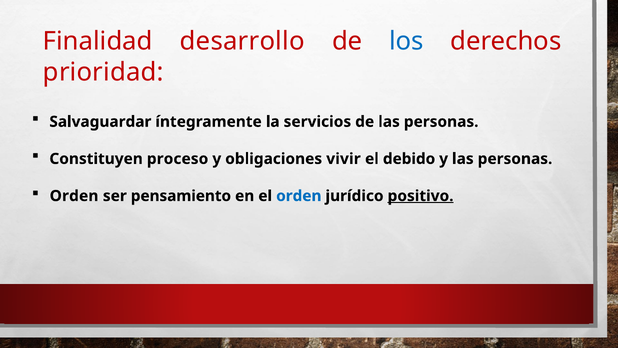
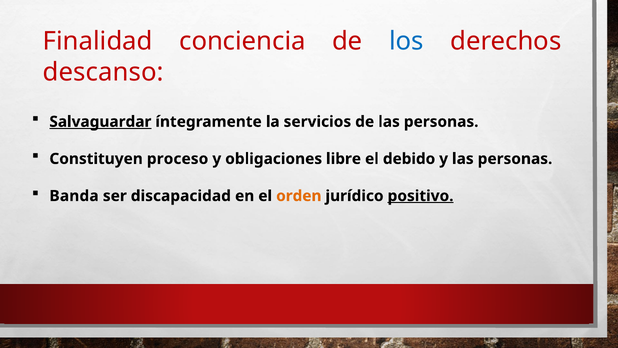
desarrollo: desarrollo -> conciencia (242, 41)
prioridad: prioridad -> descanso (103, 72)
Salvaguardar underline: none -> present (100, 122)
vivir: vivir -> libre (344, 159)
Orden: Orden -> Banda (74, 196)
pensamiento: pensamiento -> discapacidad (181, 196)
orden colour: blue -> orange (299, 196)
